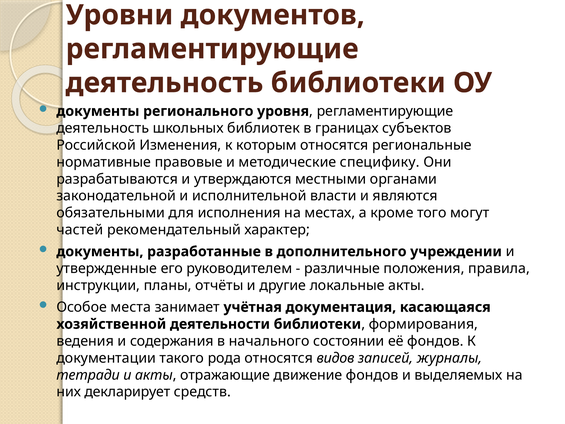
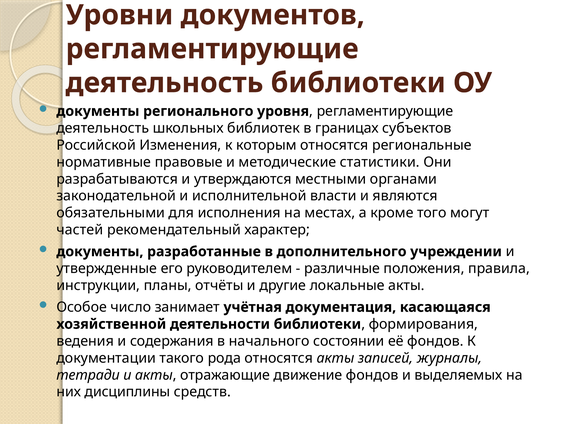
специфику: специфику -> статистики (380, 162)
места: места -> число (131, 307)
относятся видов: видов -> акты (335, 358)
декларирует: декларирует -> дисциплины (127, 392)
